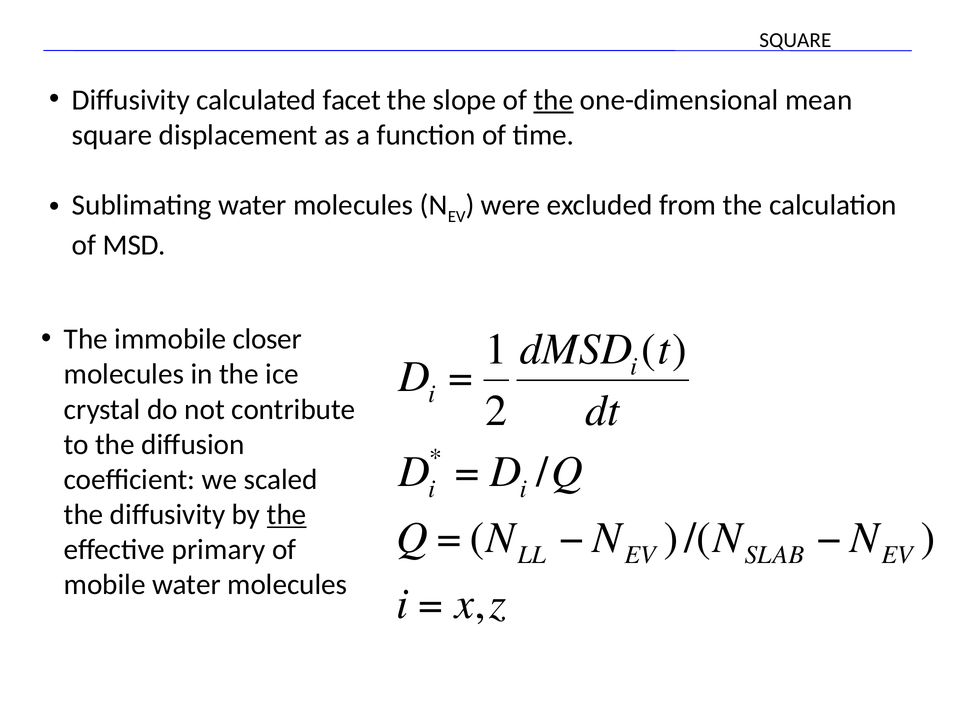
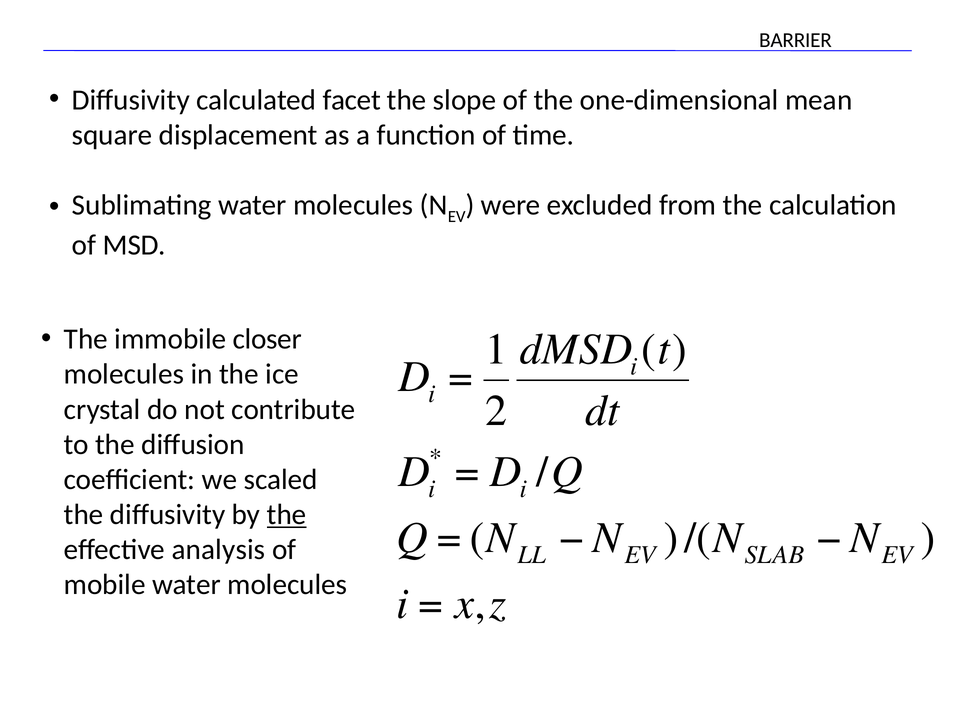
SQUARE: SQUARE -> BARRIER (795, 40)
the underline: present -> none (554, 100)
primary: primary -> analysis (218, 550)
